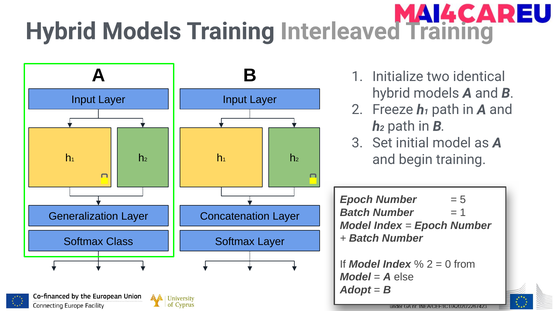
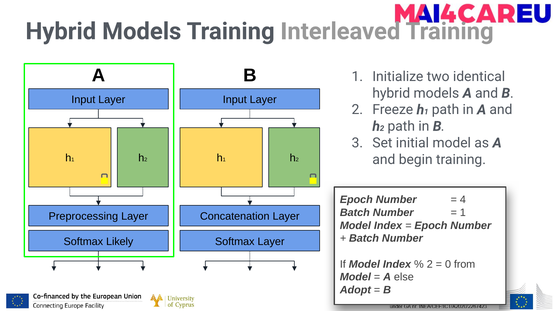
5: 5 -> 4 (463, 200)
Generalization: Generalization -> Preprocessing (83, 217)
Class: Class -> Likely (120, 242)
